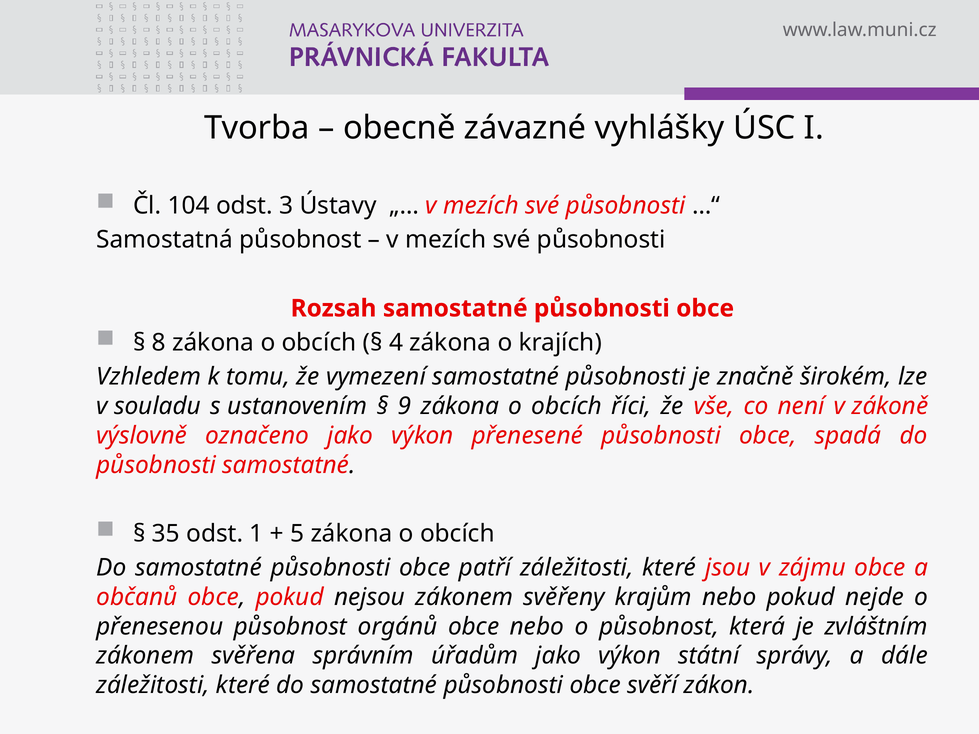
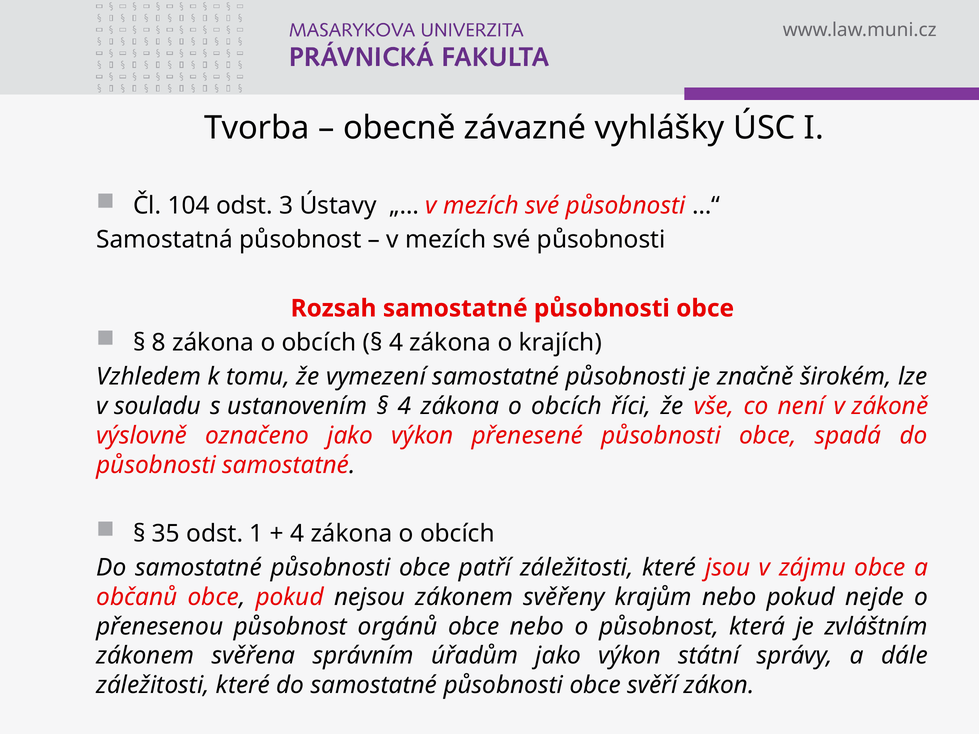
9: 9 -> 4 (405, 406)
5: 5 -> 4 (297, 534)
